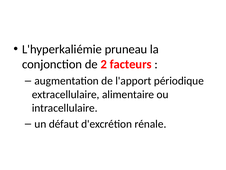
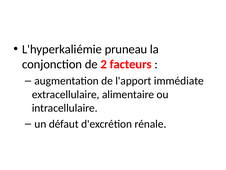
périodique: périodique -> immédiate (179, 81)
